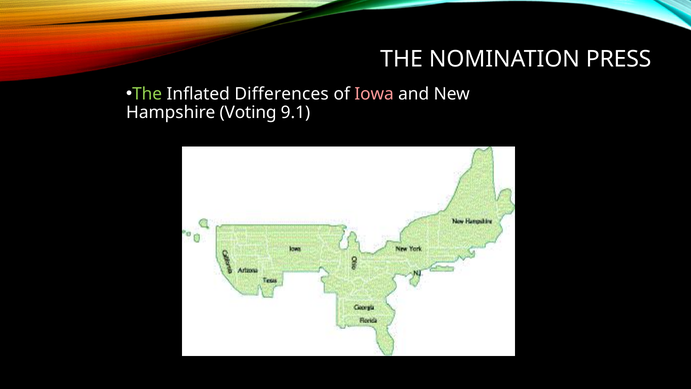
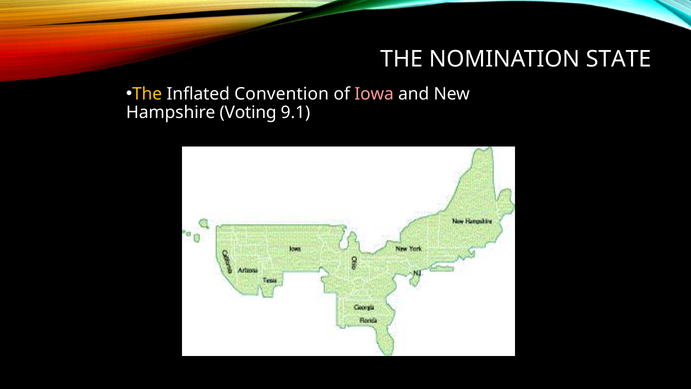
PRESS: PRESS -> STATE (619, 59)
The colour: light green -> yellow (147, 94)
Differences: Differences -> Convention (282, 94)
